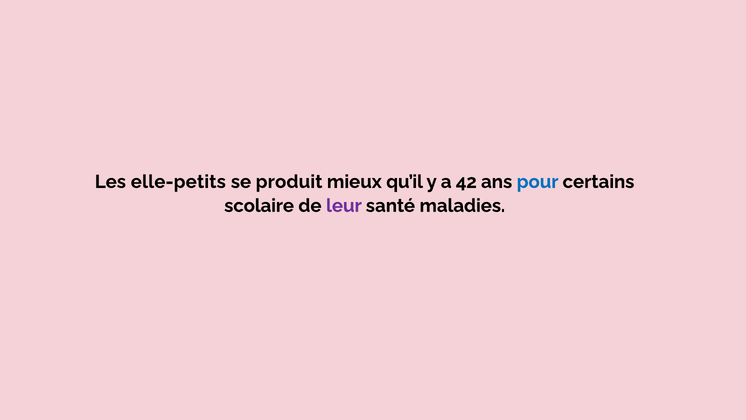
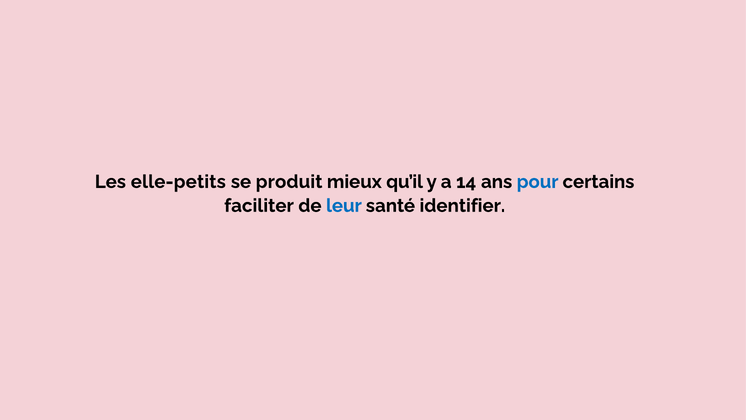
42: 42 -> 14 (466, 182)
scolaire: scolaire -> faciliter (259, 206)
leur colour: purple -> blue (344, 206)
maladies: maladies -> identifier (462, 206)
